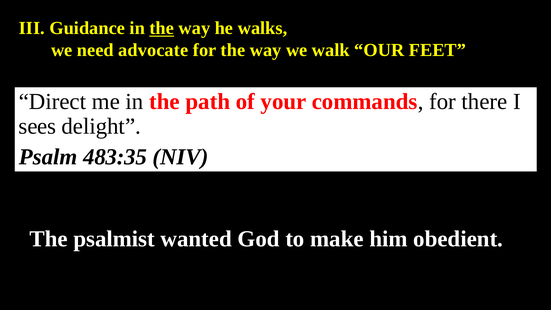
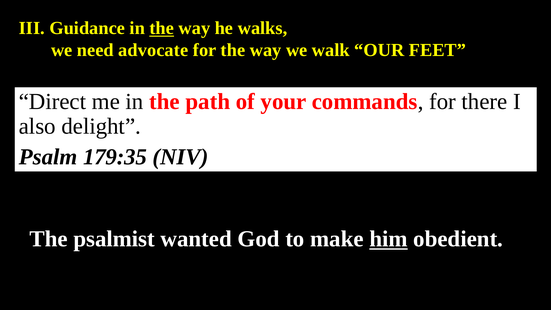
sees: sees -> also (37, 126)
483:35: 483:35 -> 179:35 (115, 157)
him underline: none -> present (388, 239)
